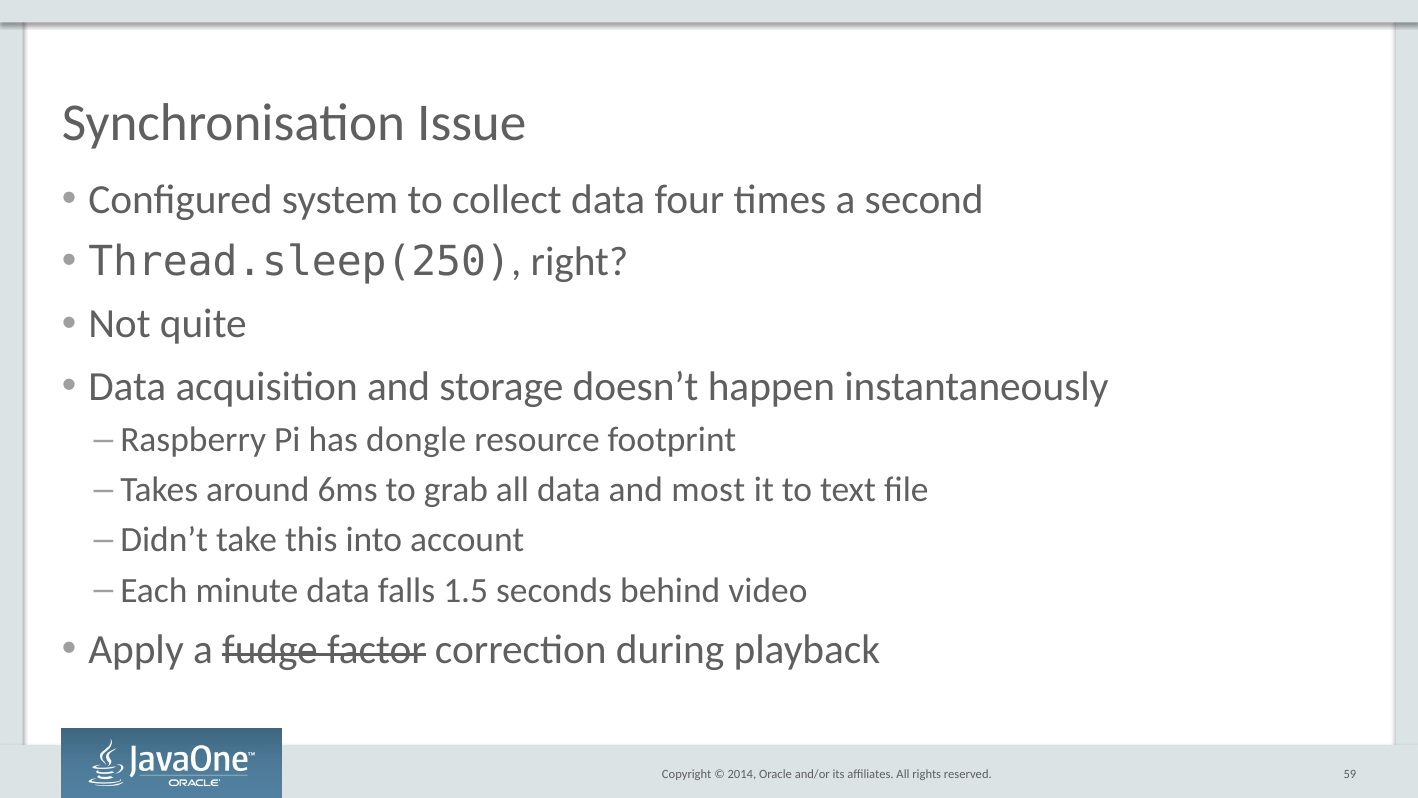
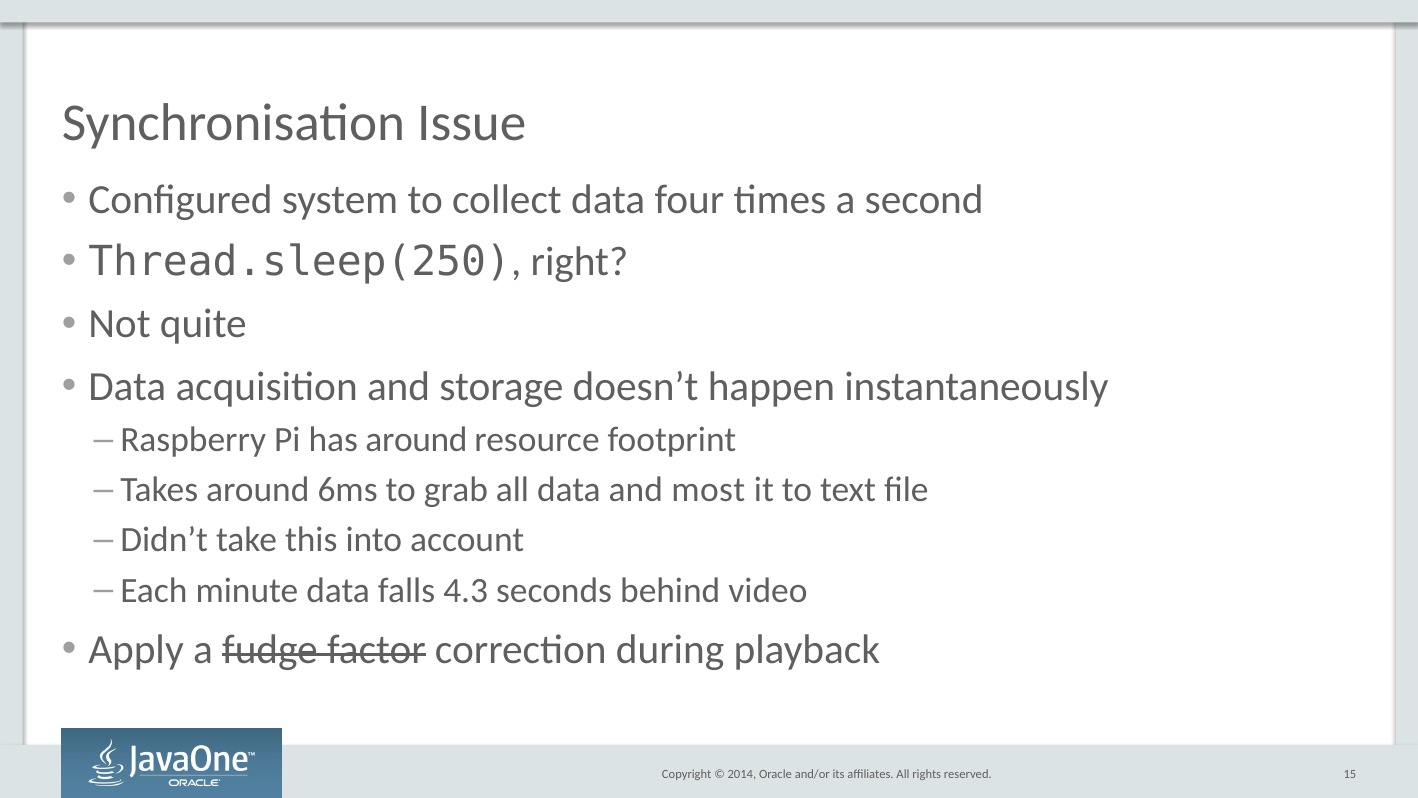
has dongle: dongle -> around (416, 440)
1.5: 1.5 -> 4.3 (466, 590)
59: 59 -> 15 (1350, 774)
